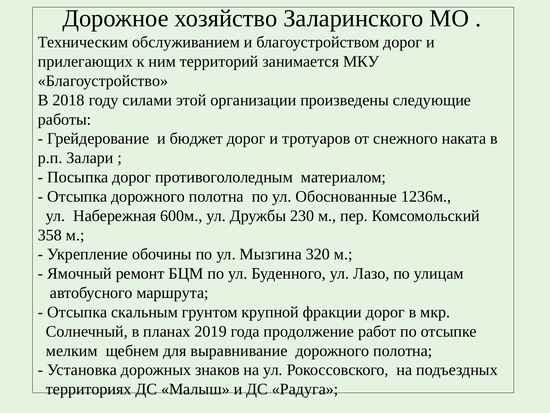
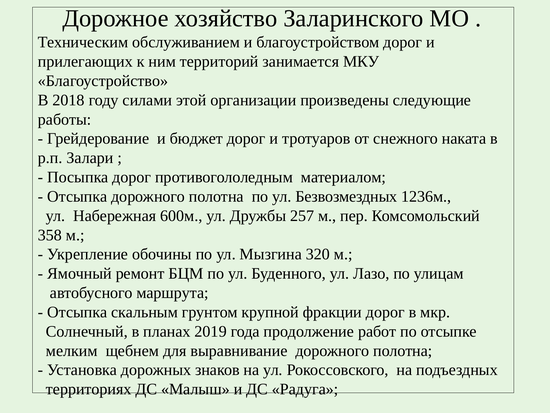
Обоснованные: Обоснованные -> Безвозмездных (346, 196)
230: 230 -> 257 (302, 216)
